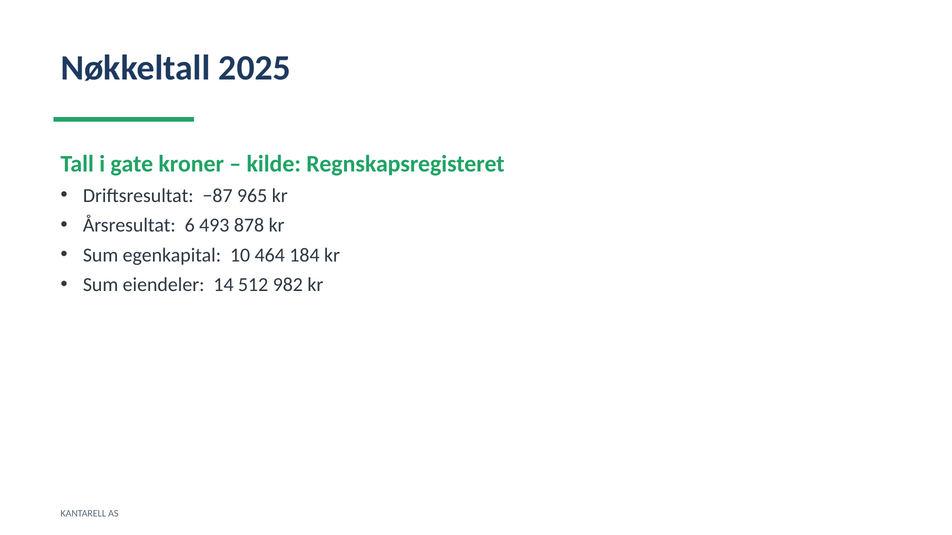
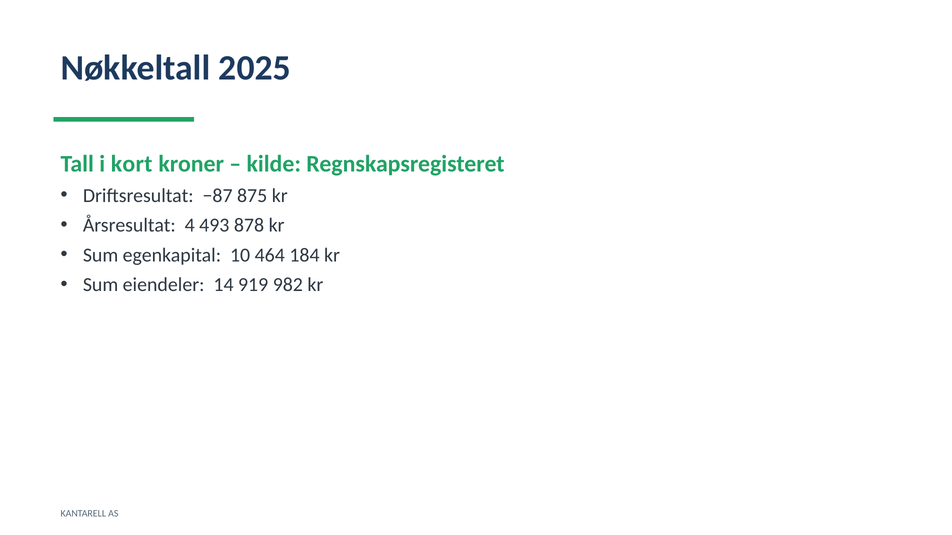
gate: gate -> kort (132, 164)
965: 965 -> 875 (252, 196)
6: 6 -> 4 (190, 226)
512: 512 -> 919 (253, 285)
